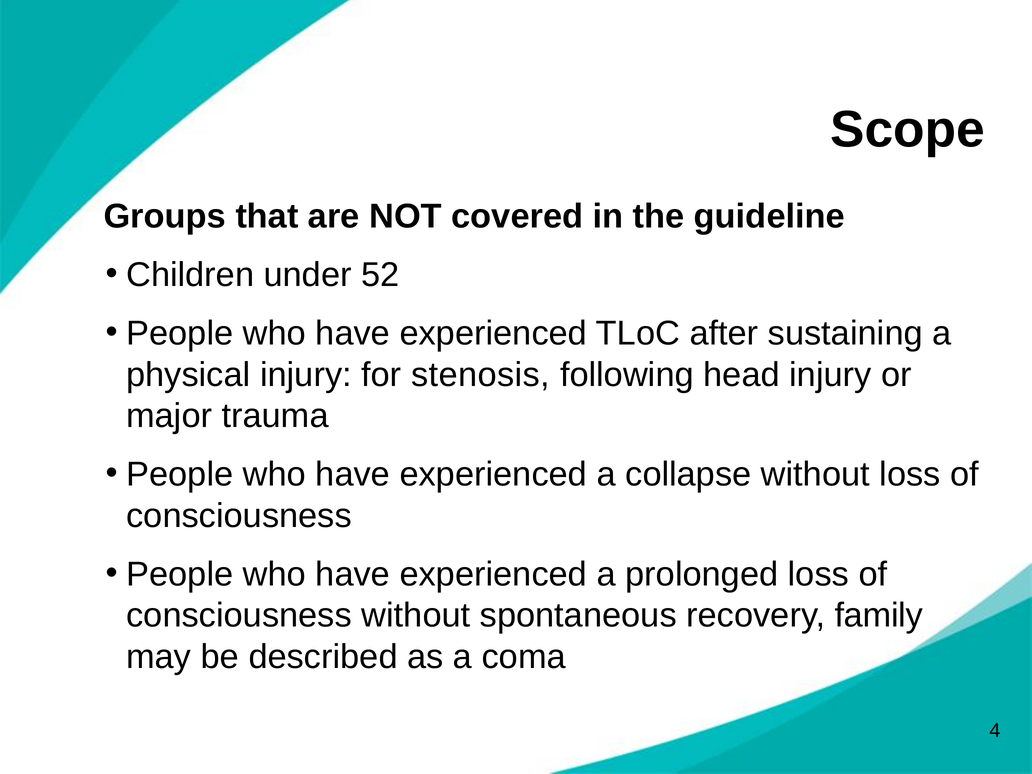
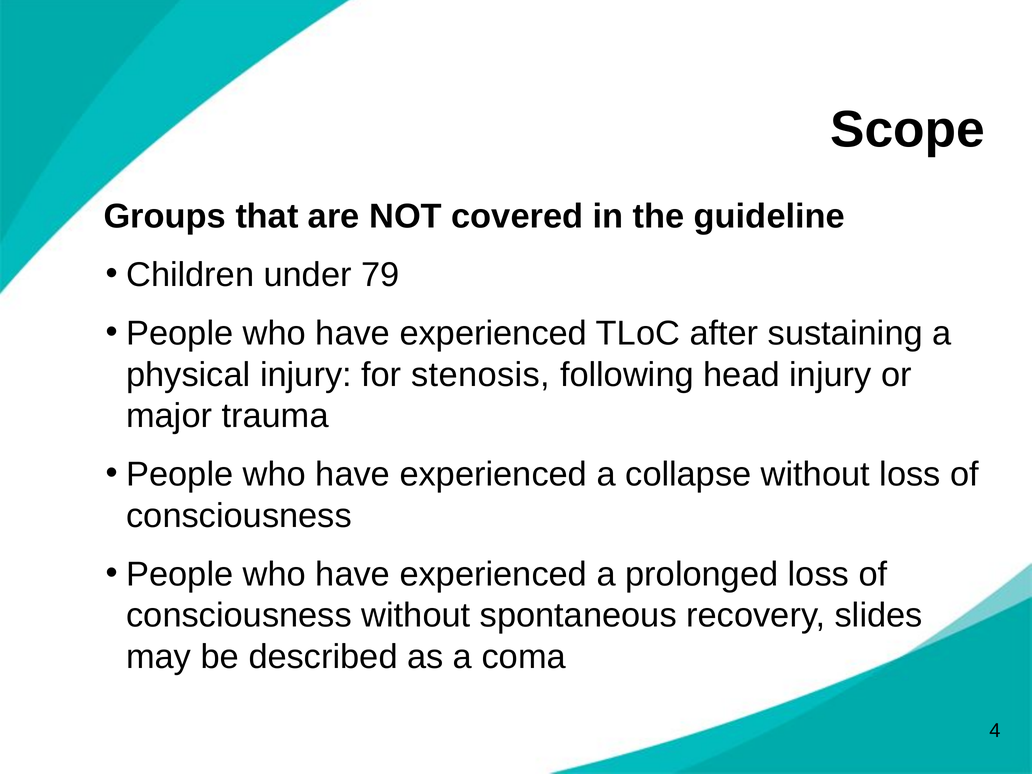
52: 52 -> 79 (380, 275)
family: family -> slides (879, 616)
